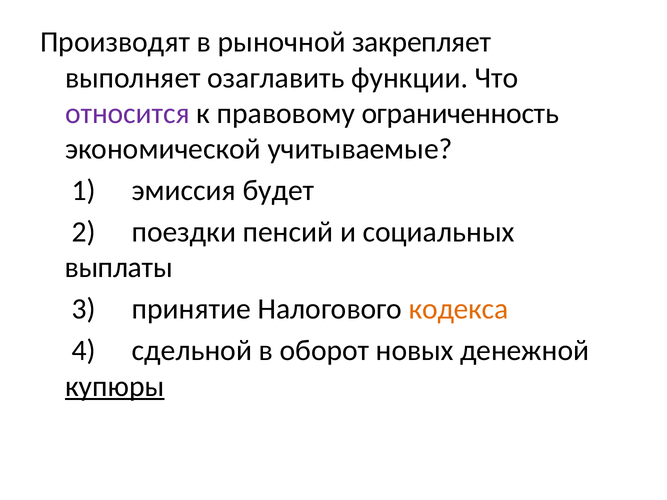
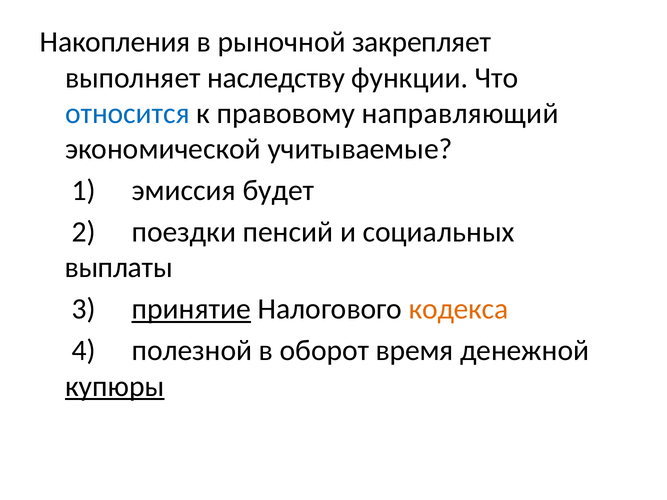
Производят: Производят -> Накопления (115, 42)
озаглавить: озаглавить -> наследству (276, 78)
относится colour: purple -> blue (127, 113)
ограниченность: ограниченность -> направляющий (460, 113)
принятие underline: none -> present (191, 309)
сдельной: сдельной -> полезной (192, 351)
новых: новых -> время (415, 351)
